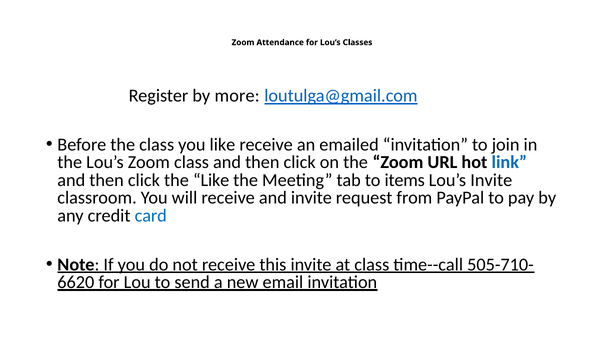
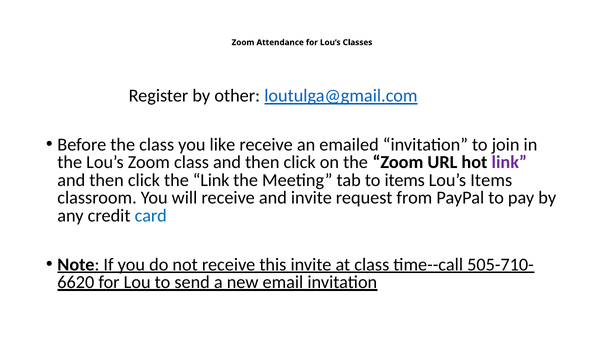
more: more -> other (237, 96)
link colour: blue -> purple (509, 162)
the Like: Like -> Link (211, 180)
Lou’s Invite: Invite -> Items (491, 180)
